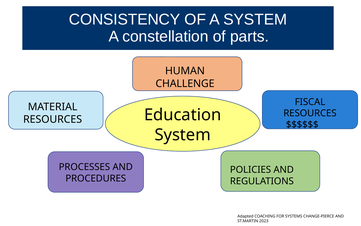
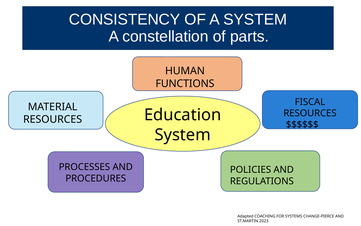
CHALLENGE: CHALLENGE -> FUNCTIONS (185, 83)
